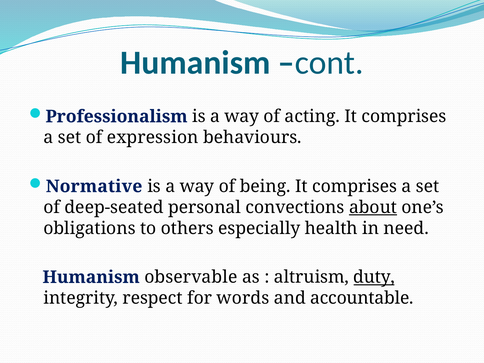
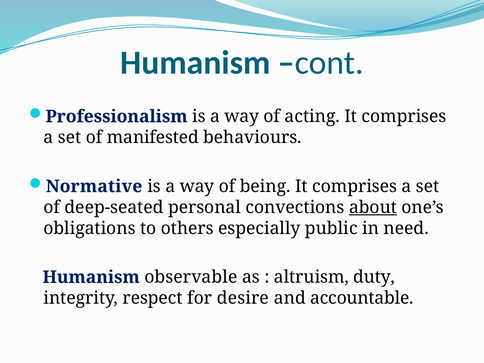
expression: expression -> manifested (153, 137)
health: health -> public (331, 228)
duty underline: present -> none (374, 277)
words: words -> desire (243, 298)
